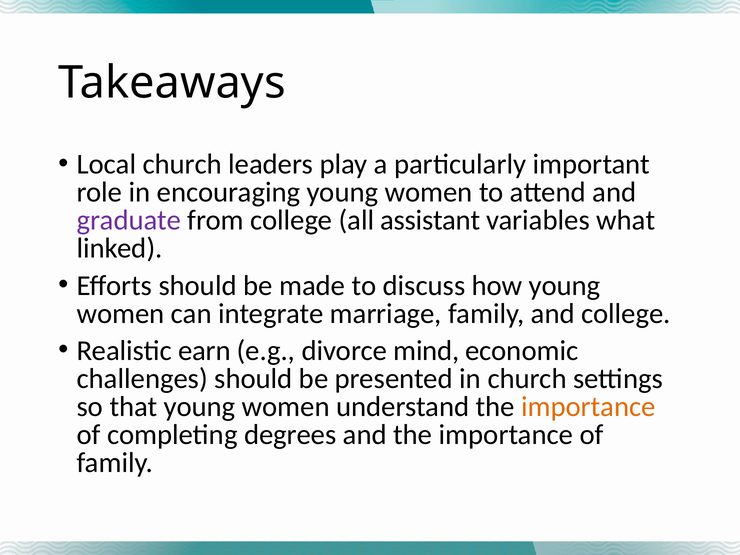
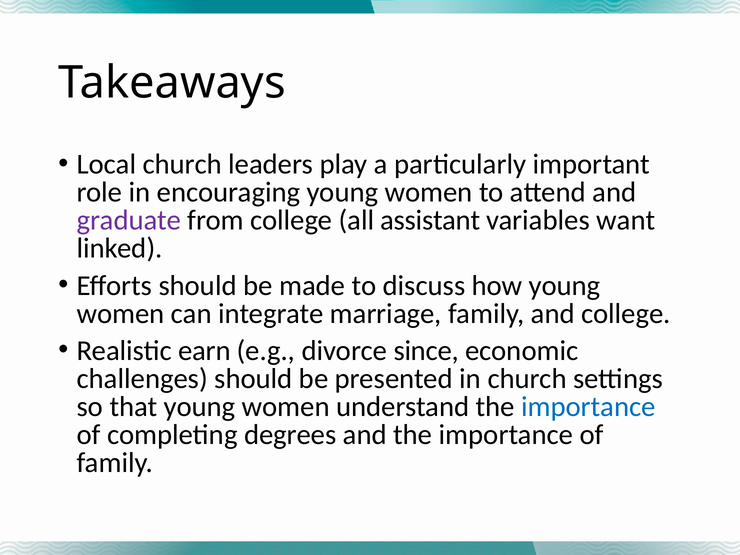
what: what -> want (626, 220)
mind: mind -> since (426, 351)
importance colour: orange -> blue (588, 407)
